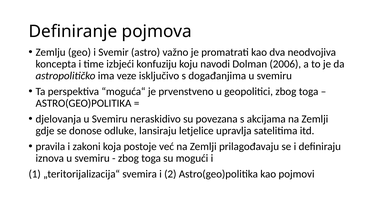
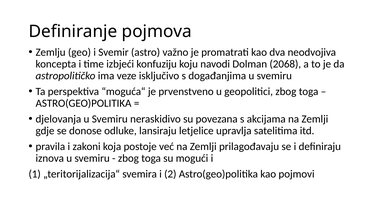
2006: 2006 -> 2068 (285, 64)
